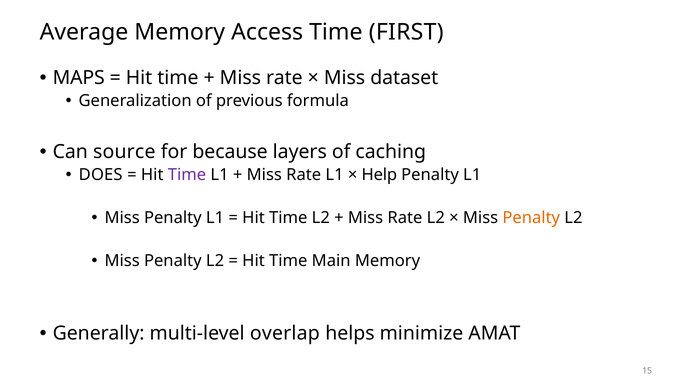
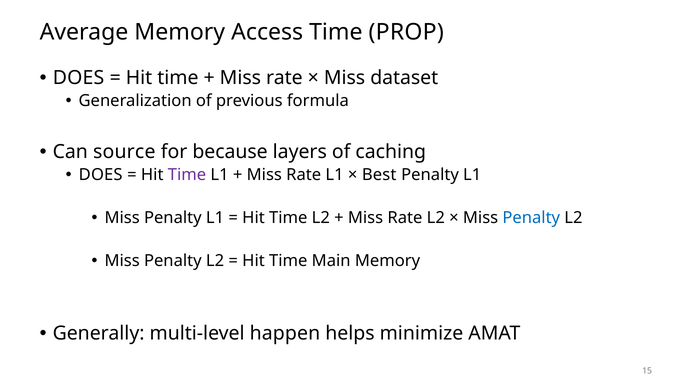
FIRST: FIRST -> PROP (406, 32)
MAPS: MAPS -> DOES (79, 78)
Help: Help -> Best (379, 175)
Penalty colour: orange -> blue (531, 218)
overlap: overlap -> happen (285, 334)
